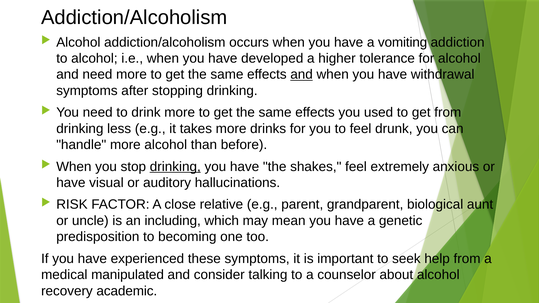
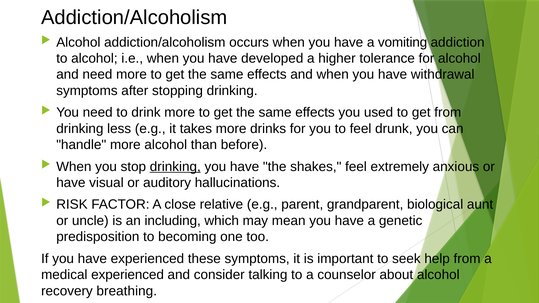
and underline: present -> none (302, 75)
medical manipulated: manipulated -> experienced (128, 275)
academic: academic -> breathing (127, 291)
